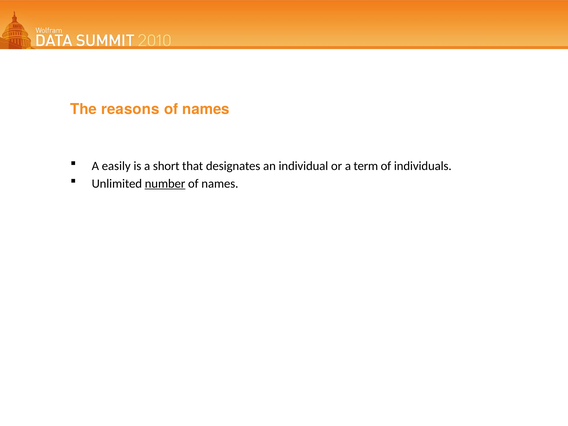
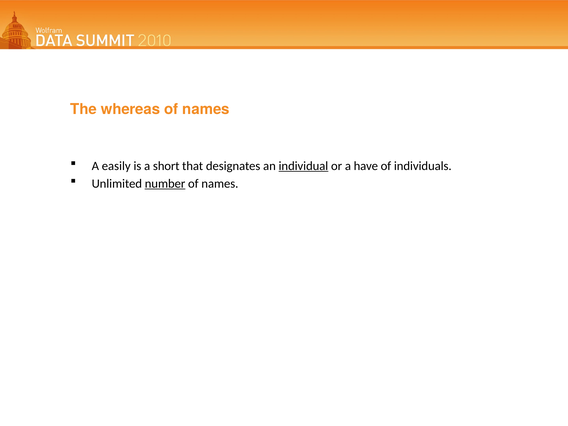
reasons: reasons -> whereas (130, 109)
individual underline: none -> present (303, 166)
term: term -> have (366, 166)
